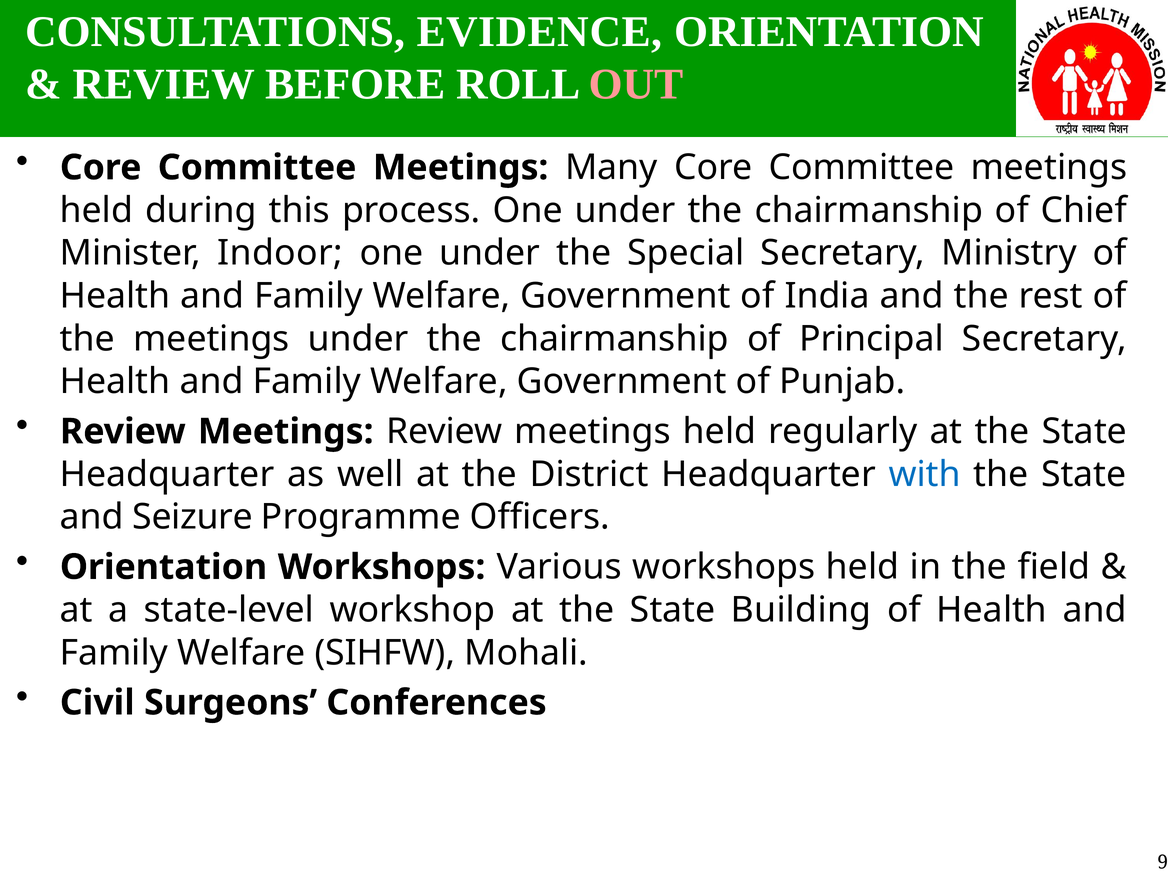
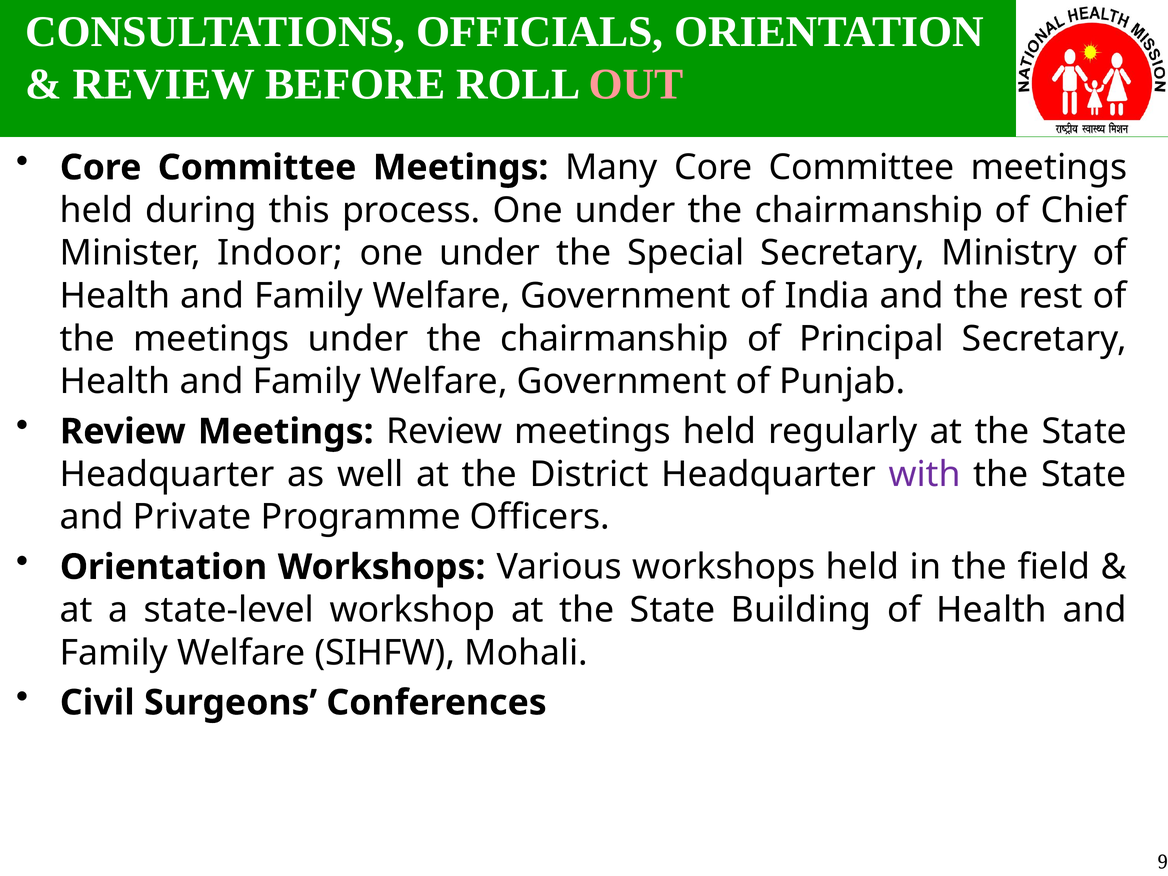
EVIDENCE: EVIDENCE -> OFFICIALS (540, 32)
with colour: blue -> purple (925, 474)
Seizure: Seizure -> Private (192, 517)
